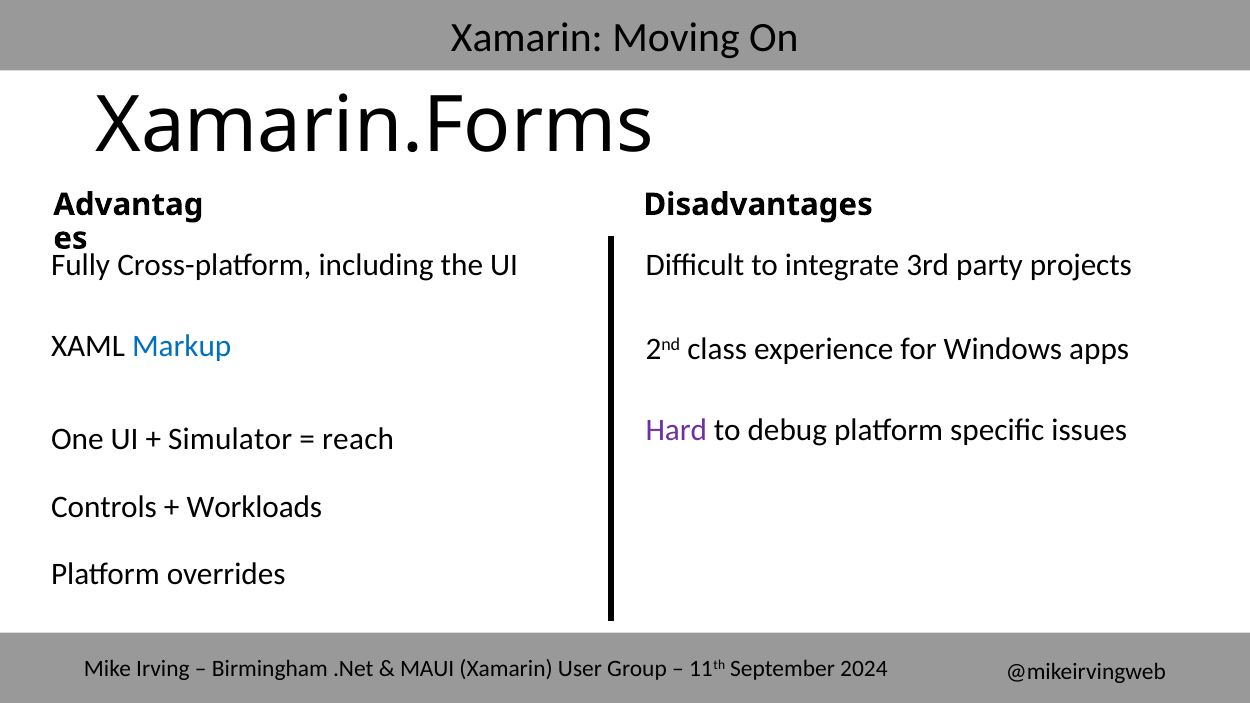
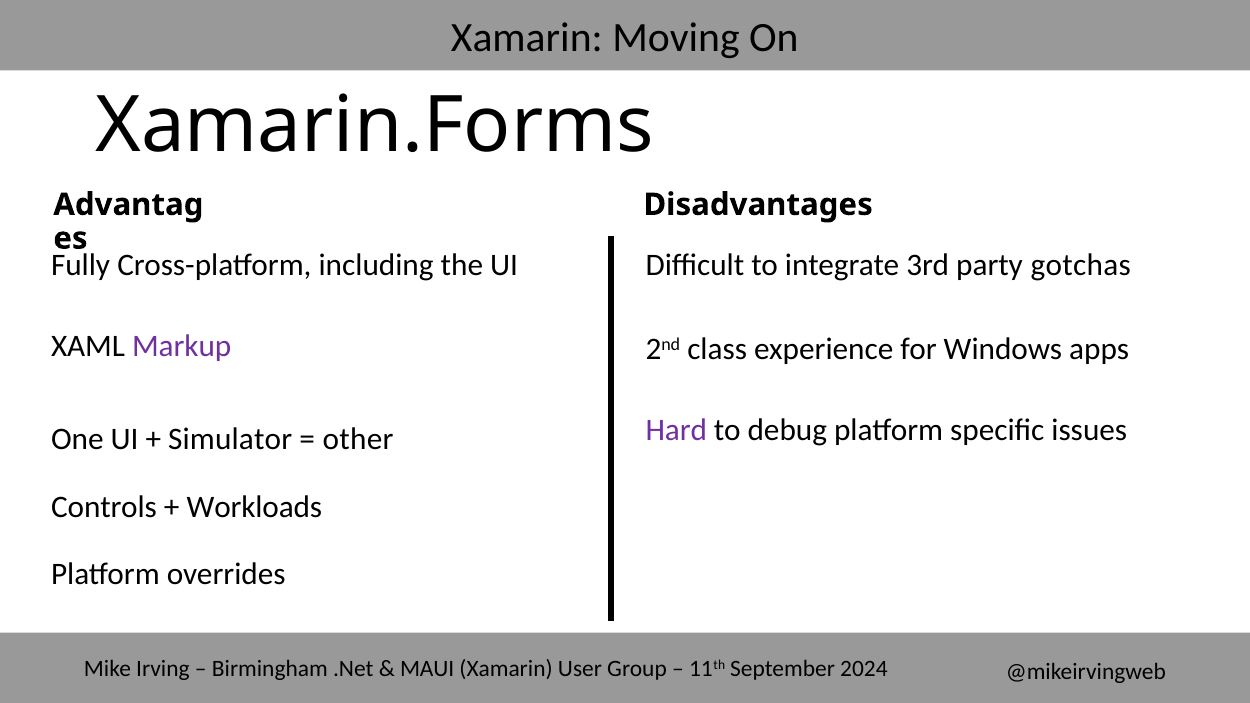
projects: projects -> gotchas (1081, 265)
Markup colour: blue -> purple (182, 346)
reach: reach -> other (358, 439)
